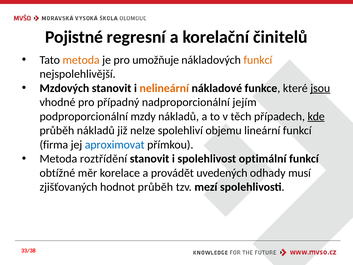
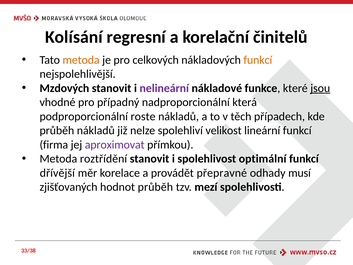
Pojistné: Pojistné -> Kolísání (74, 37)
umožňuje: umožňuje -> celkových (156, 60)
nelineární colour: orange -> purple (164, 88)
jejím: jejím -> která (245, 102)
mzdy: mzdy -> roste (143, 116)
kde underline: present -> none (316, 116)
objemu: objemu -> velikost (224, 130)
aproximovat colour: blue -> purple (115, 145)
obtížné: obtížné -> dřívější (57, 173)
uvedených: uvedených -> přepravné (222, 173)
